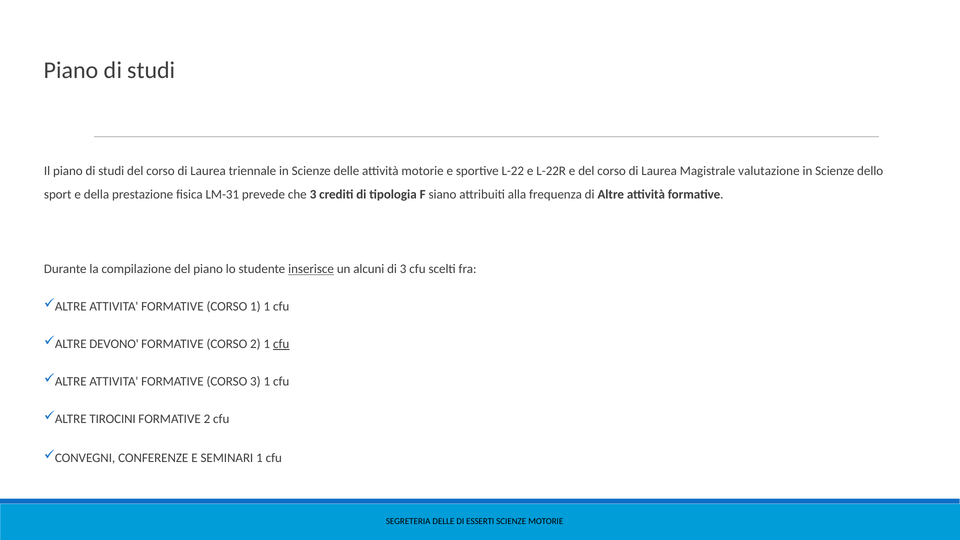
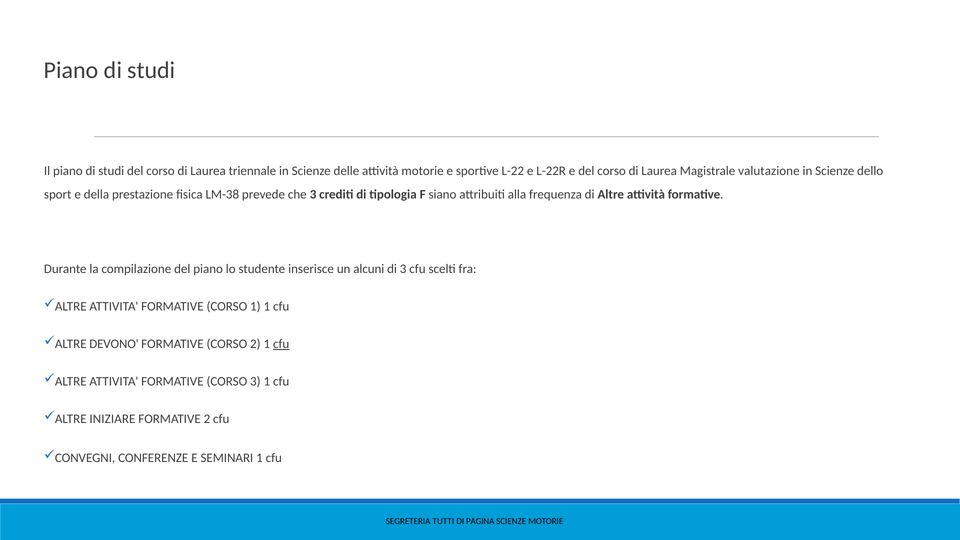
LM-31: LM-31 -> LM-38 (222, 194)
inserisce underline: present -> none (311, 269)
TIROCINI: TIROCINI -> INIZIARE (112, 419)
SEGRETERIA DELLE: DELLE -> TUTTI (443, 521)
ESSERTI: ESSERTI -> PAGINA (480, 521)
